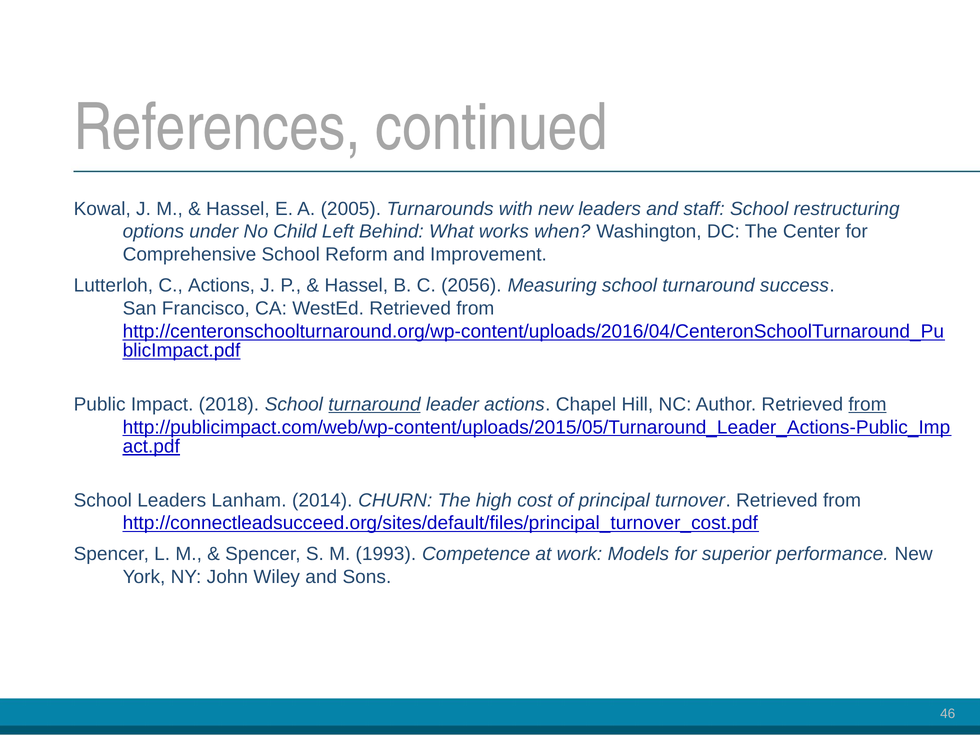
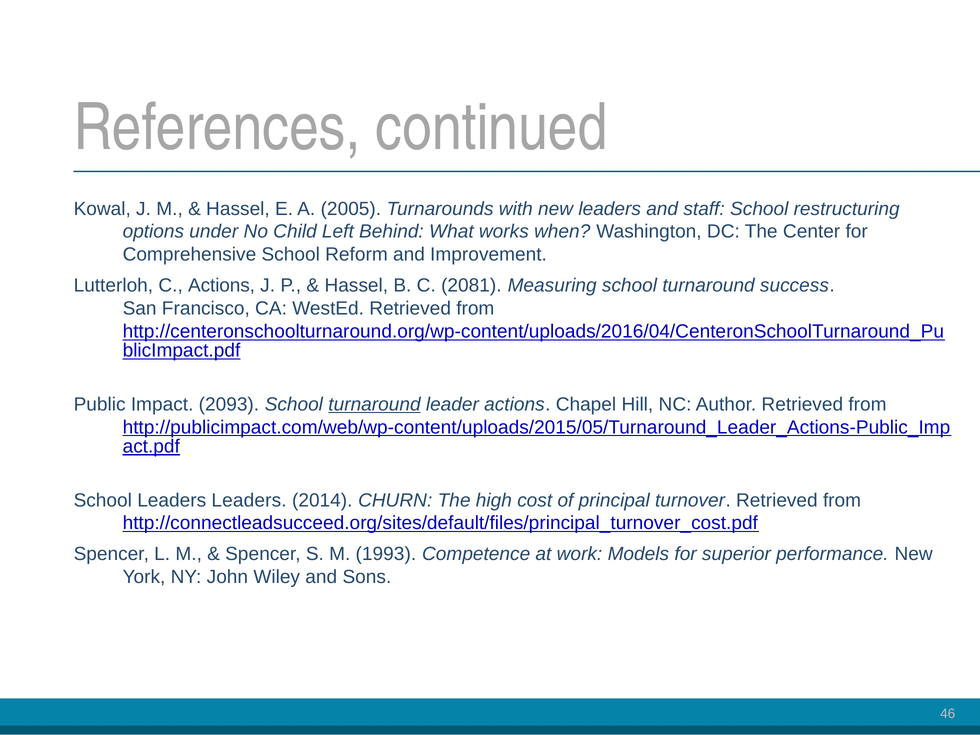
2056: 2056 -> 2081 (471, 286)
2018: 2018 -> 2093 (229, 404)
from underline: present -> none (867, 404)
Leaders Lanham: Lanham -> Leaders (249, 500)
